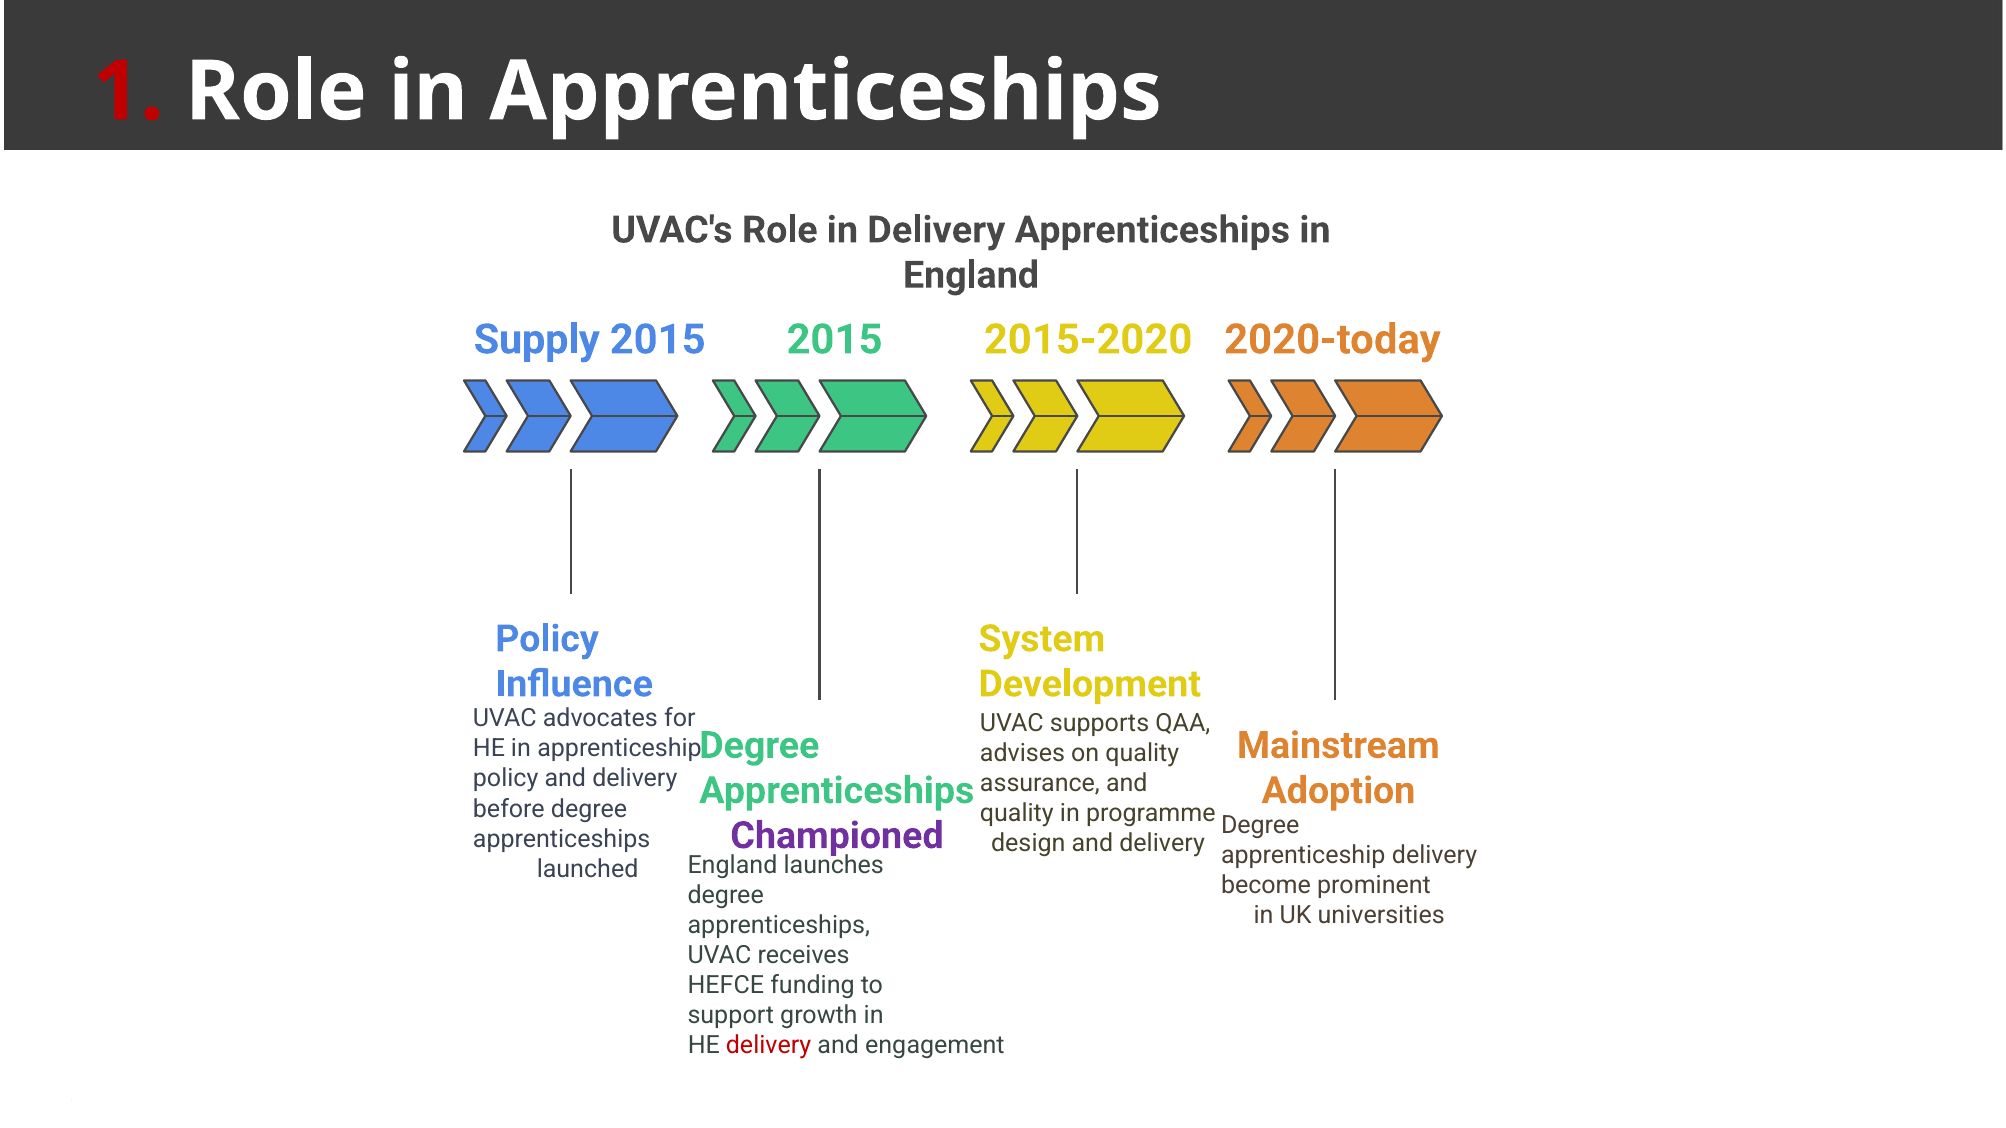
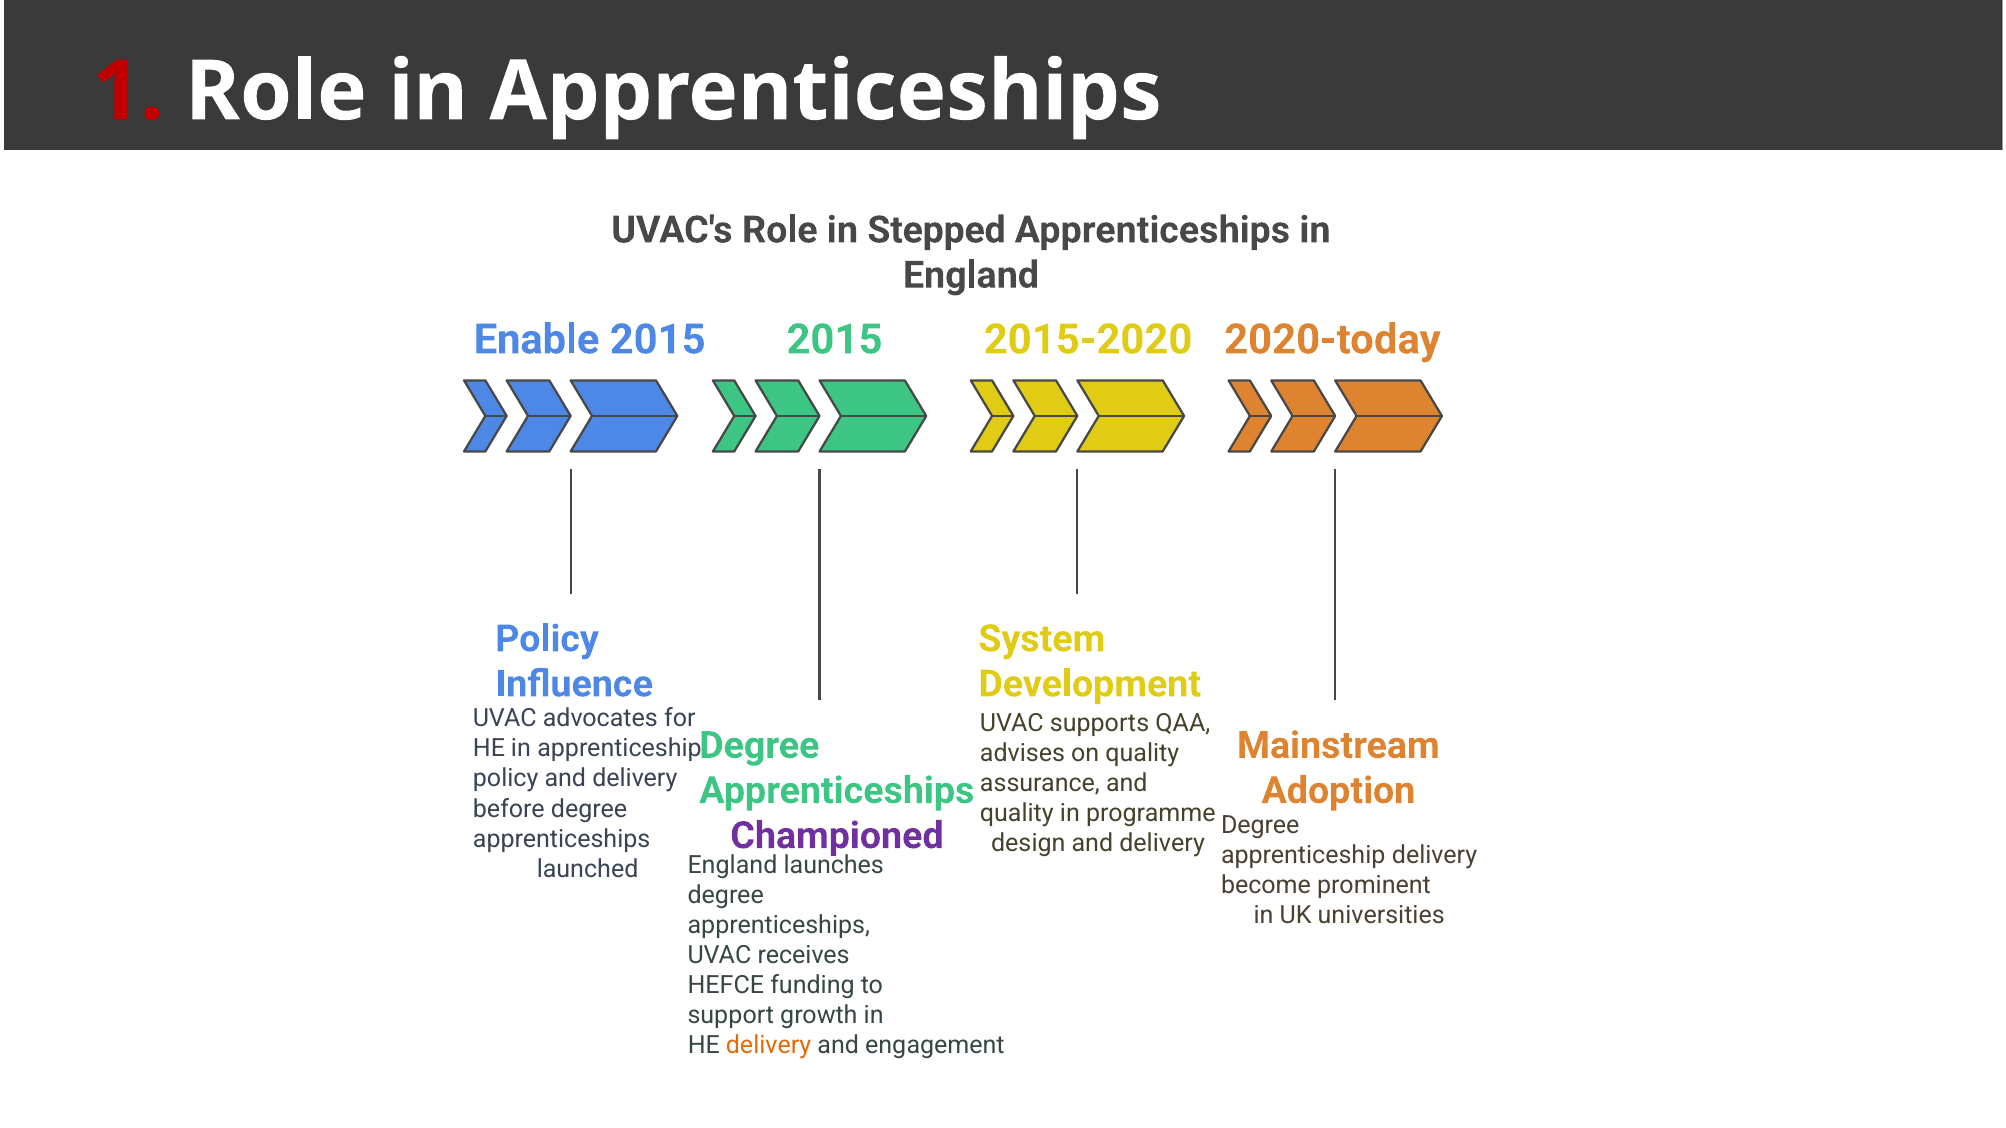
in Delivery: Delivery -> Stepped (936, 230)
Supply: Supply -> Enable (537, 340)
delivery colour: red -> orange (769, 1046)
